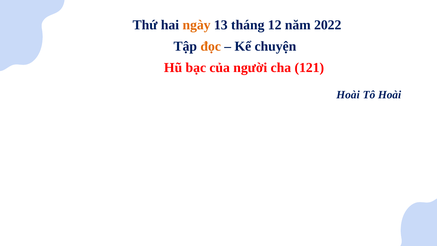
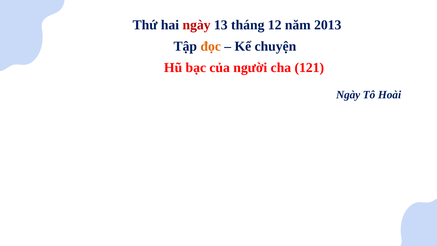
ngày colour: orange -> red (197, 25)
2022: 2022 -> 2013 (328, 25)
Hoài: Hoài -> Ngày (348, 95)
